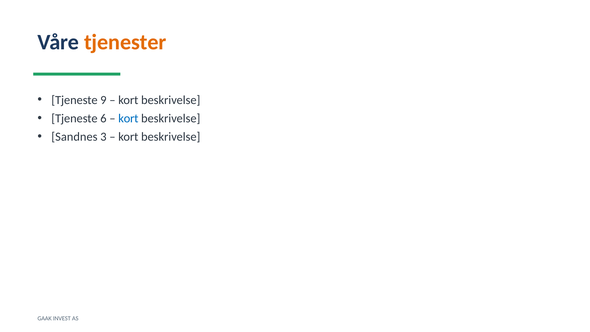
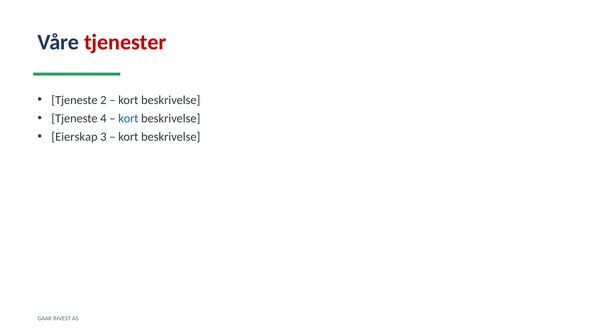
tjenester colour: orange -> red (125, 42)
9: 9 -> 2 (103, 100)
6: 6 -> 4 (103, 118)
Sandnes: Sandnes -> Eierskap (74, 137)
